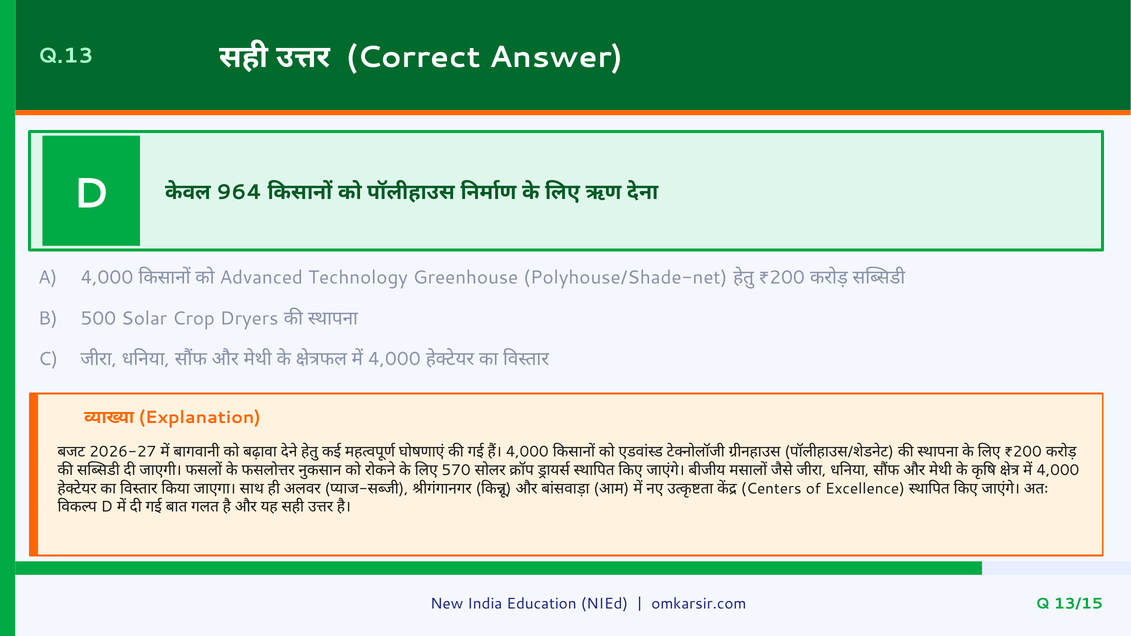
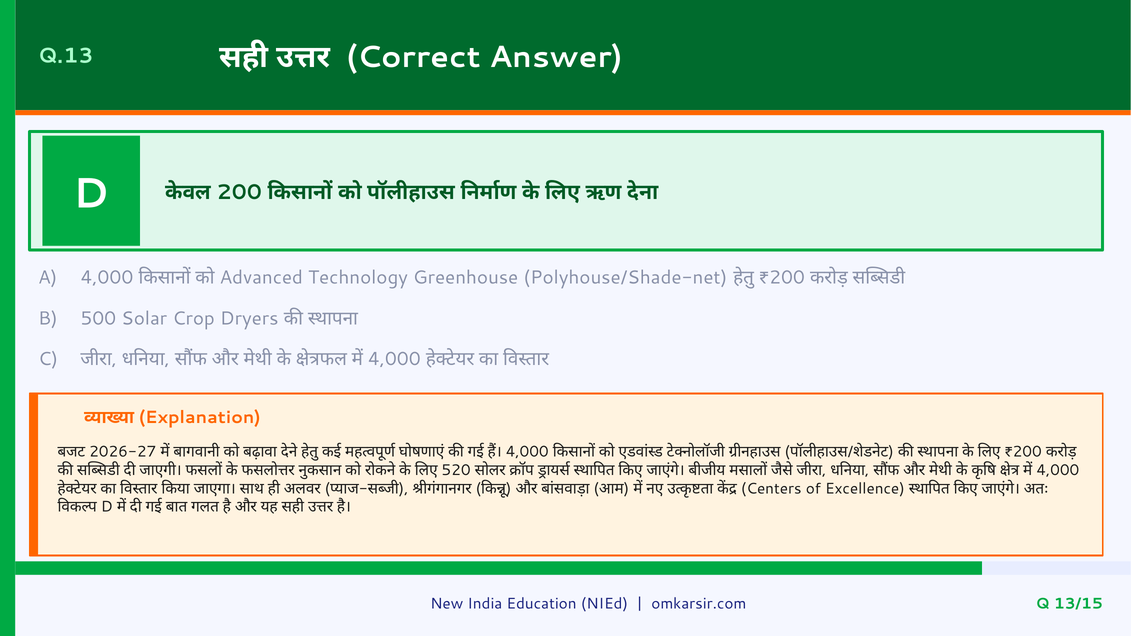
964: 964 -> 200 (239, 192)
570: 570 -> 520 (456, 470)
